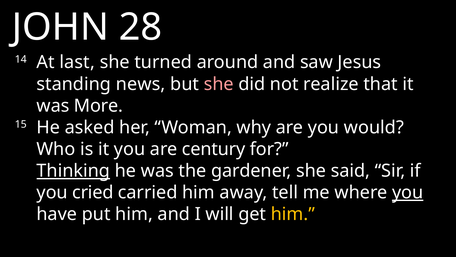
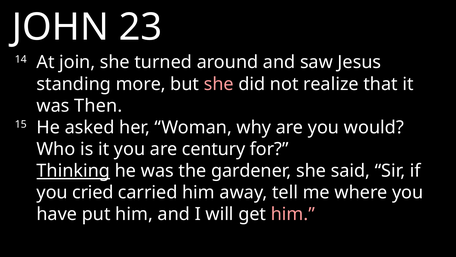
28: 28 -> 23 (141, 27)
last: last -> join (77, 62)
news: news -> more (141, 84)
More: More -> Then (98, 106)
you underline: present -> none (408, 192)
him colour: yellow -> pink (293, 214)
